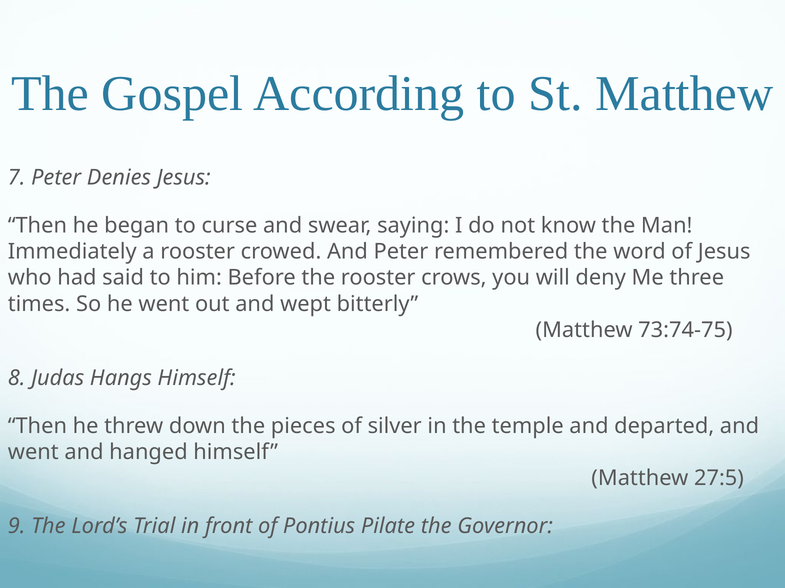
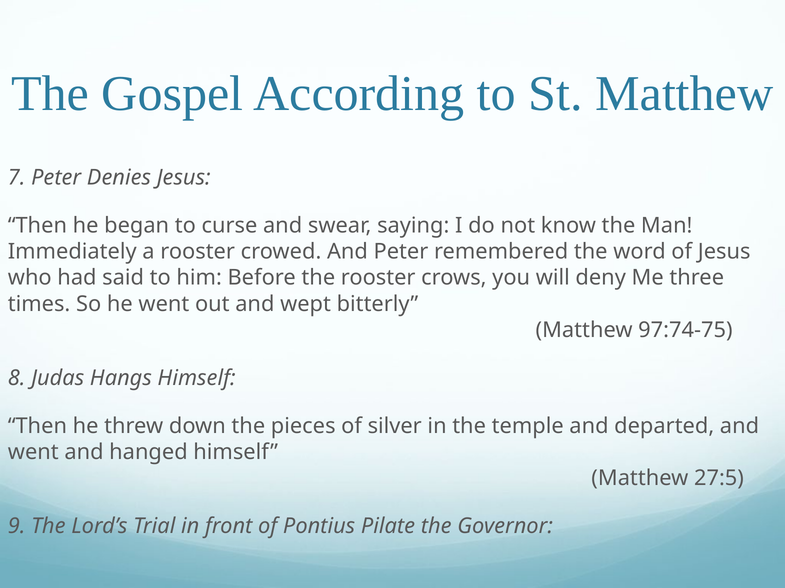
73:74-75: 73:74-75 -> 97:74-75 (685, 330)
